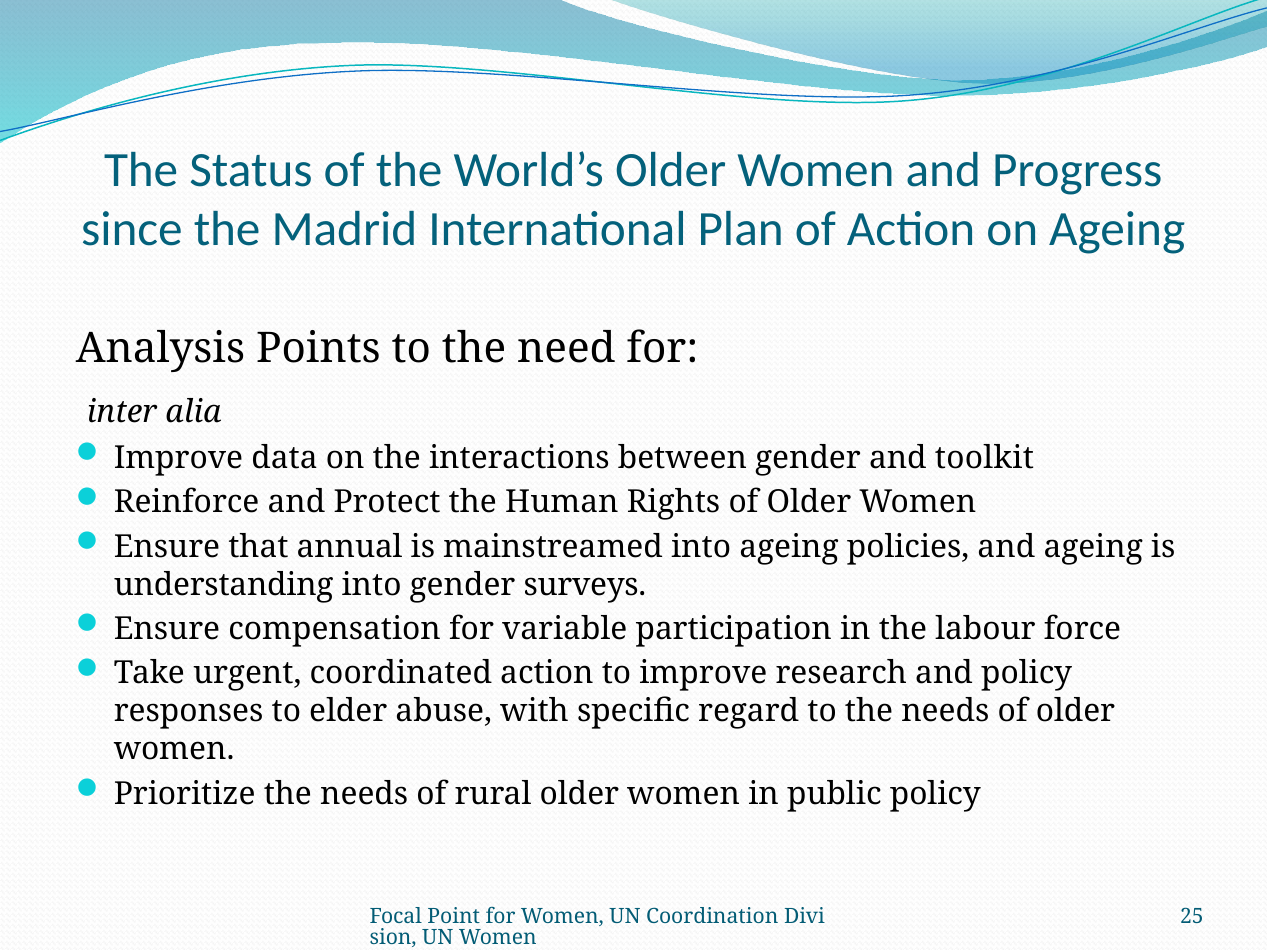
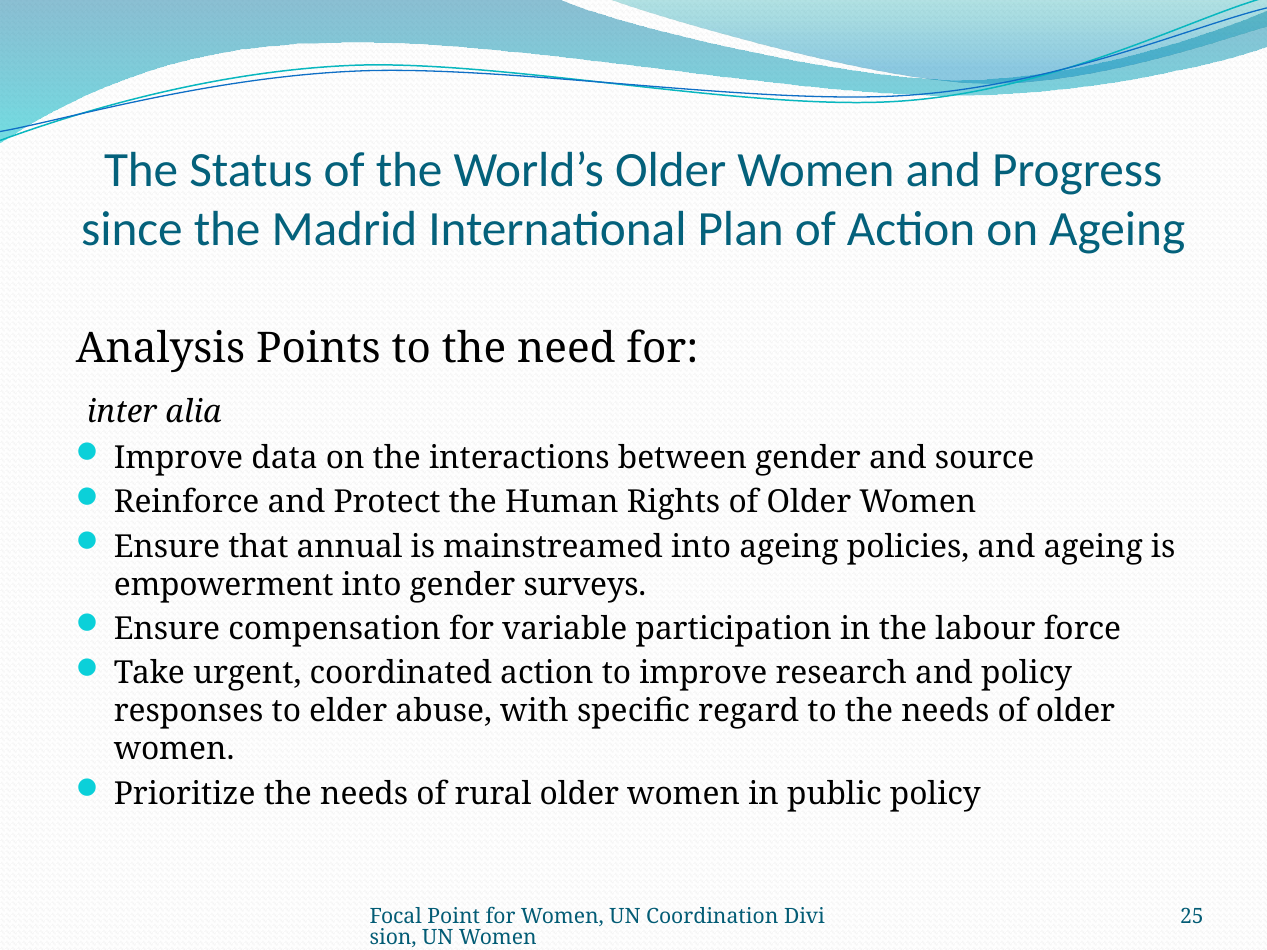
toolkit: toolkit -> source (985, 458)
understanding: understanding -> empowerment (224, 585)
